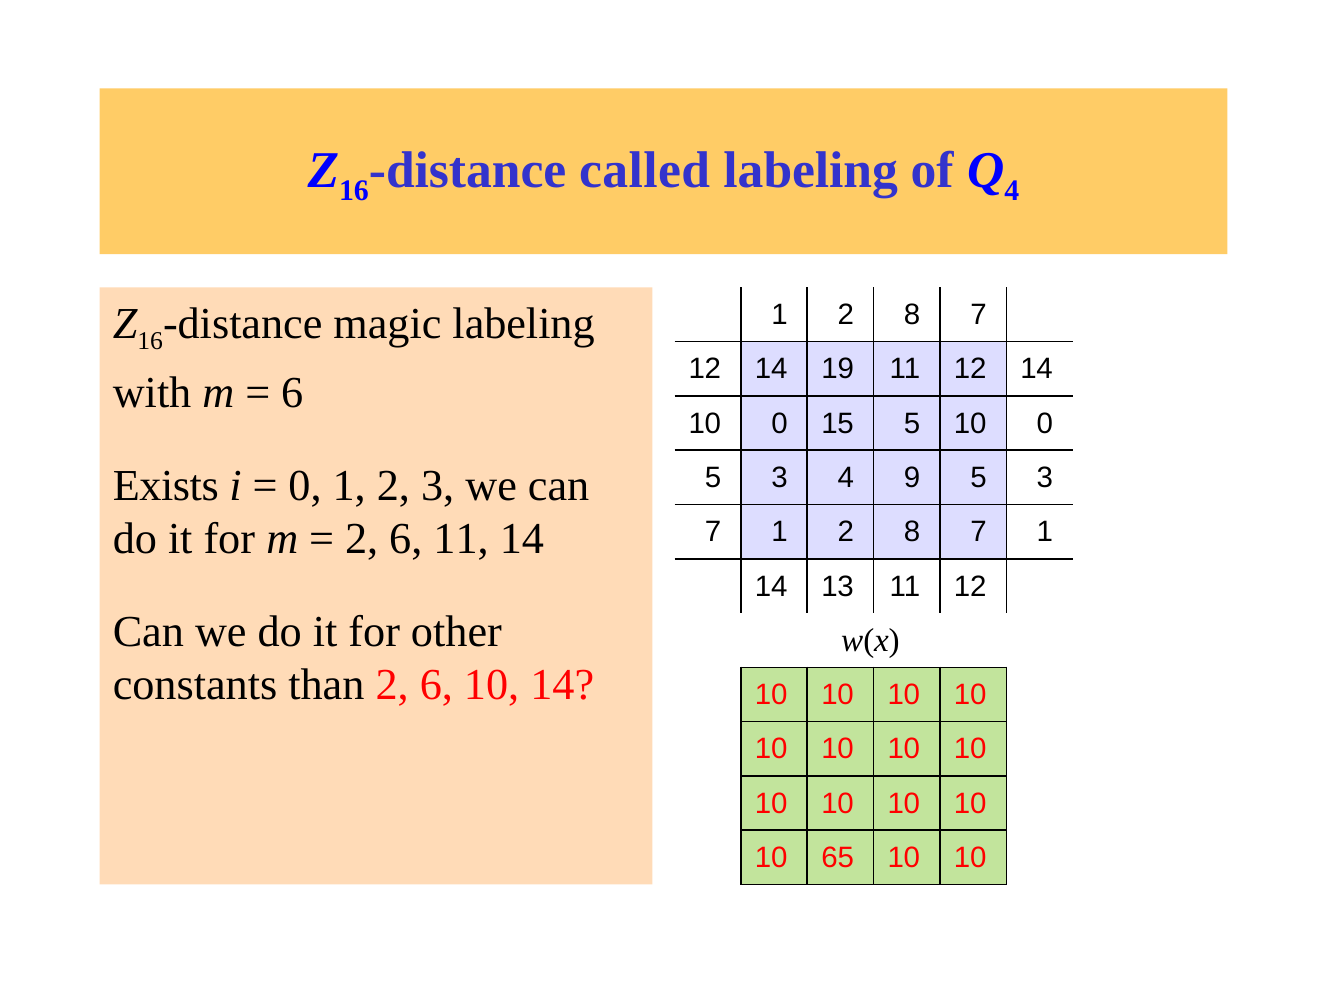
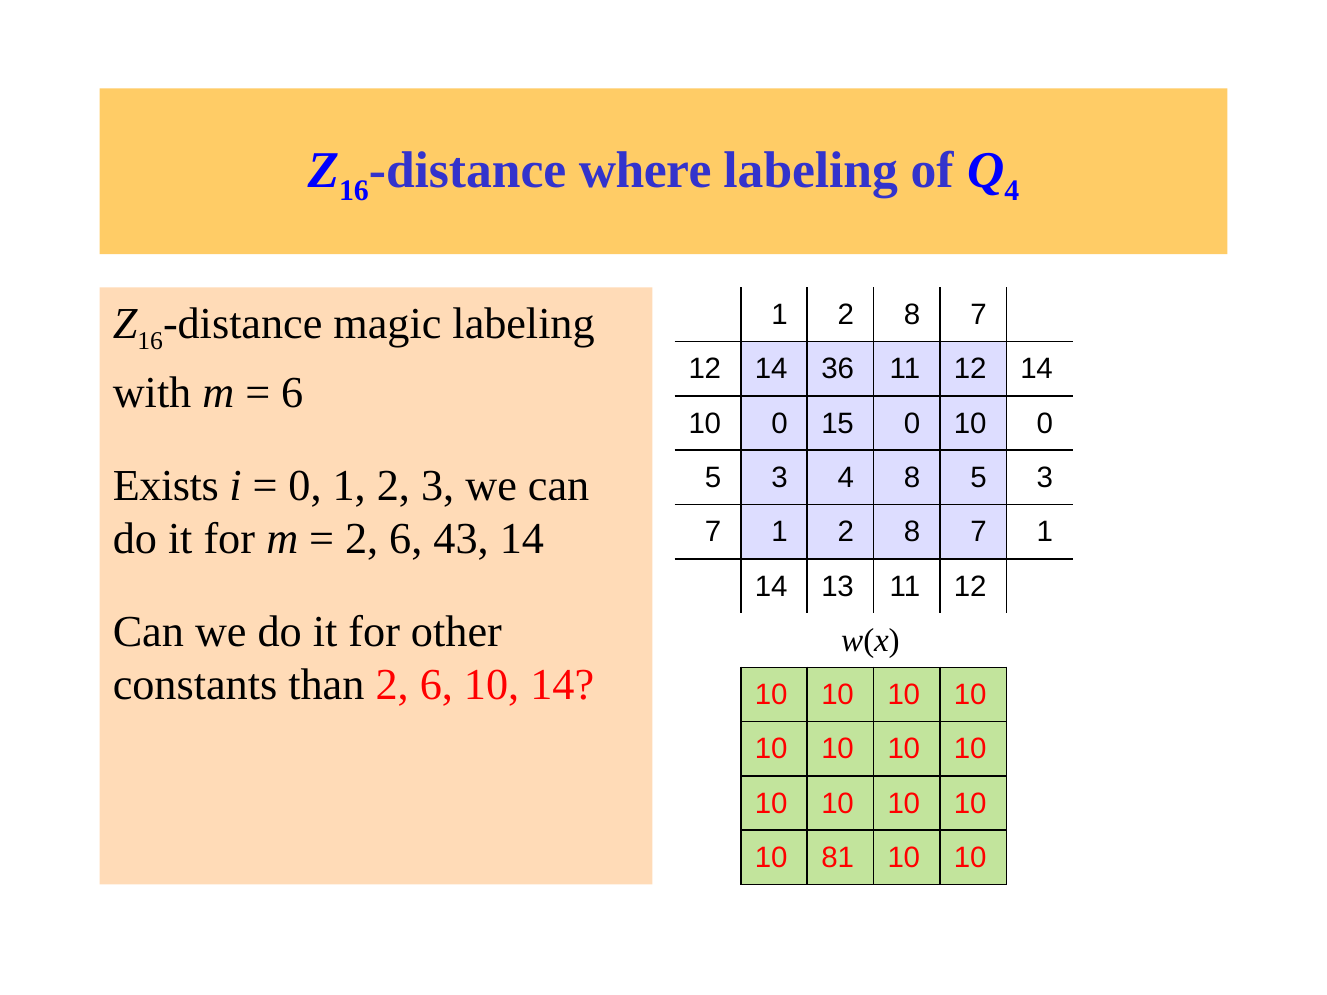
called: called -> where (645, 171)
19: 19 -> 36 (838, 369)
15 5: 5 -> 0 (912, 424)
4 9: 9 -> 8 (912, 478)
6 11: 11 -> 43 (461, 539)
65: 65 -> 81 (838, 858)
